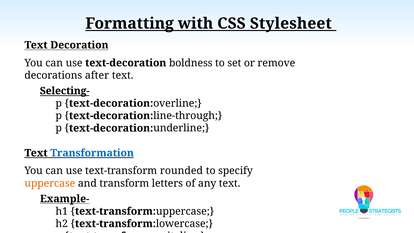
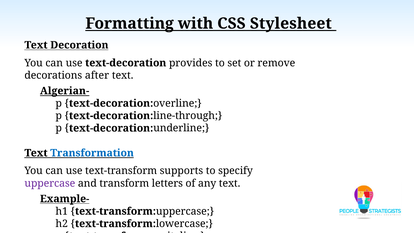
boldness: boldness -> provides (191, 63)
Selecting-: Selecting- -> Algerian- (65, 91)
rounded: rounded -> supports (181, 171)
uppercase colour: orange -> purple (50, 183)
